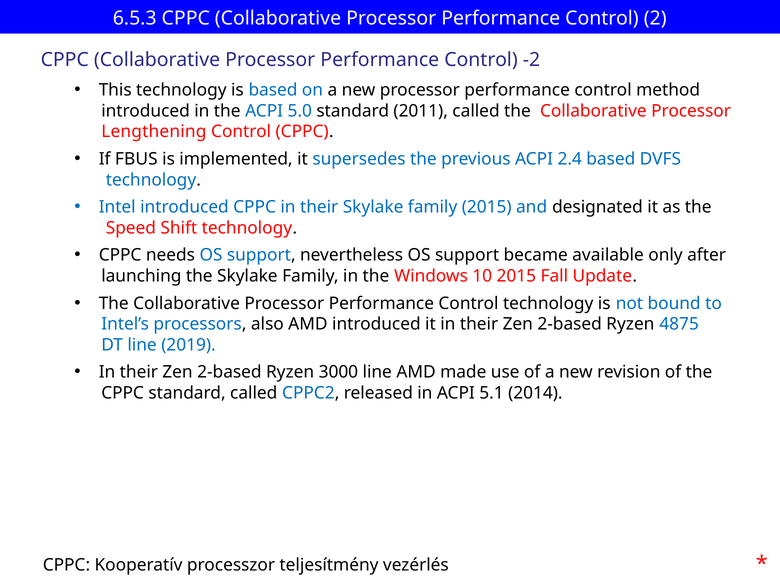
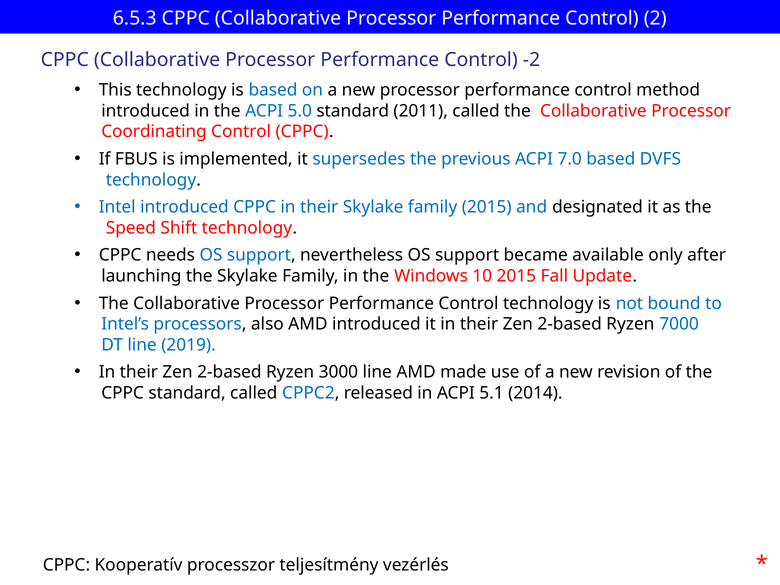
Lengthening: Lengthening -> Coordinating (154, 132)
2.4: 2.4 -> 7.0 (570, 159)
4875: 4875 -> 7000 (679, 324)
